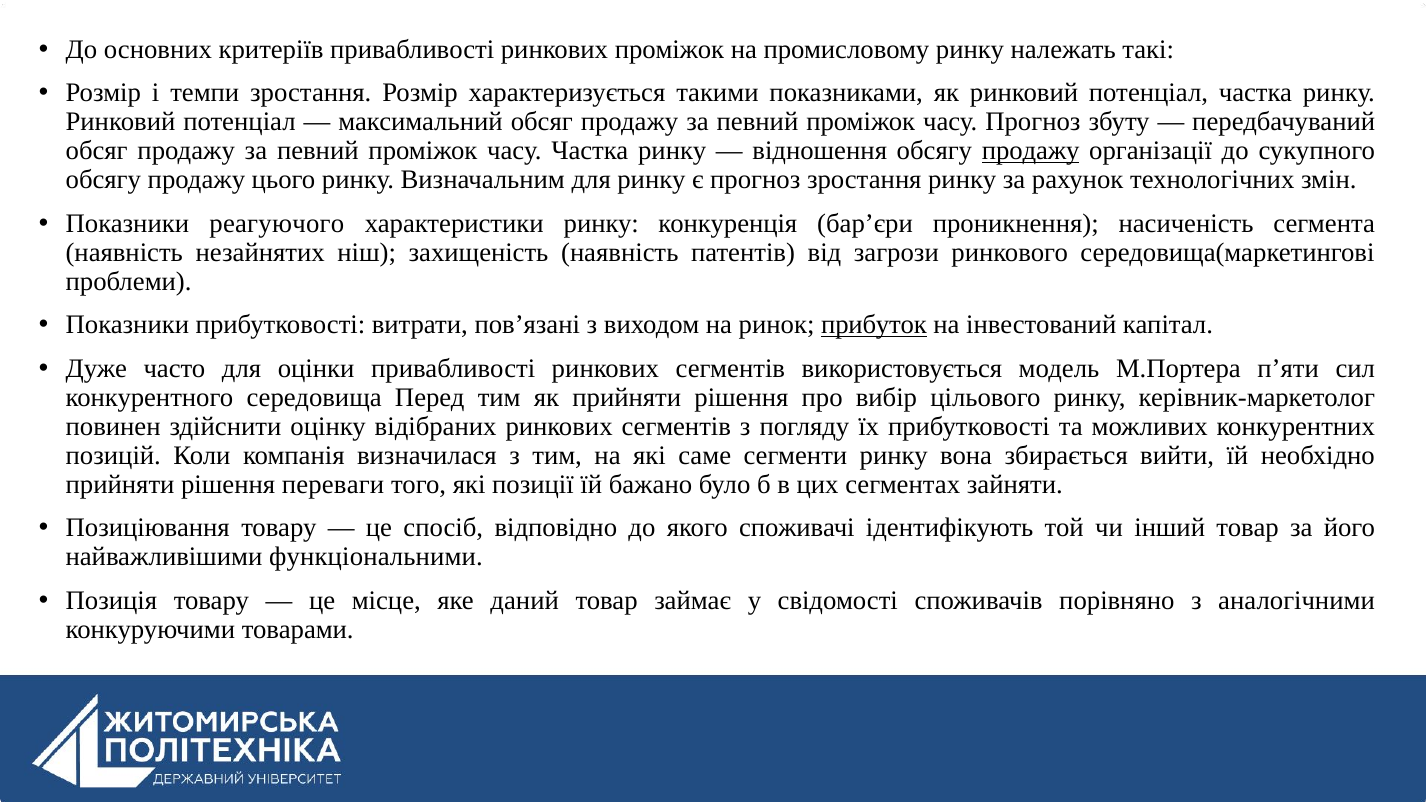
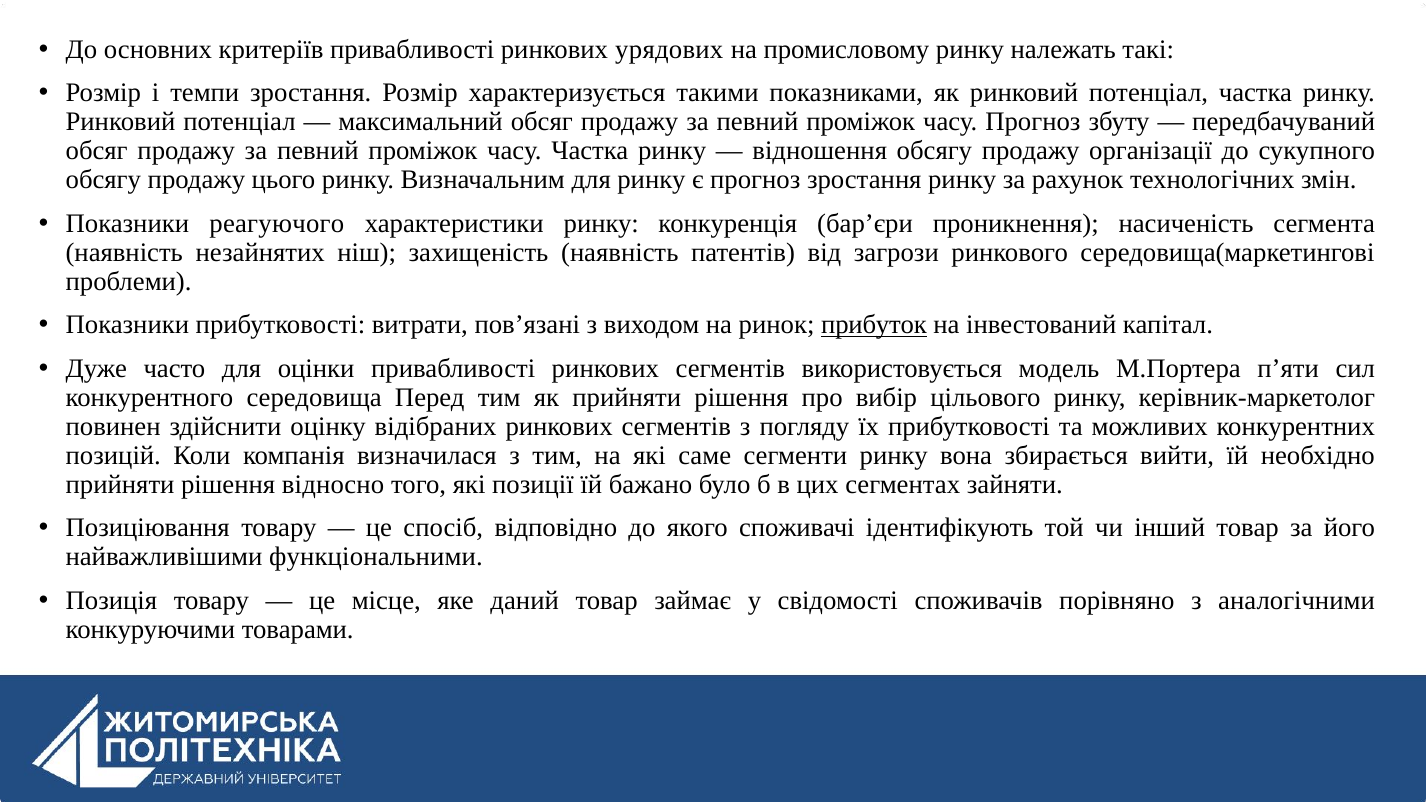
ринкових проміжок: проміжок -> урядових (669, 49)
продажу underline: present -> none (1031, 151)
переваги: переваги -> відносно (333, 484)
